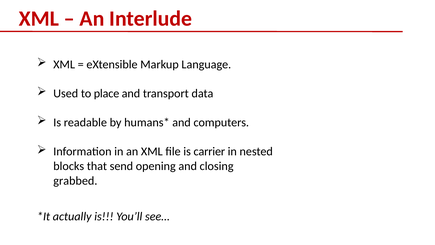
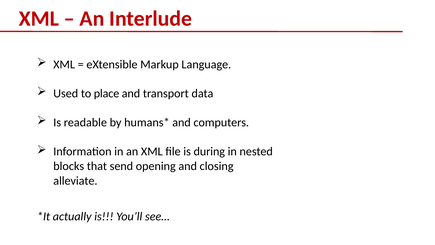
carrier: carrier -> during (209, 151)
grabbed: grabbed -> alleviate (75, 180)
